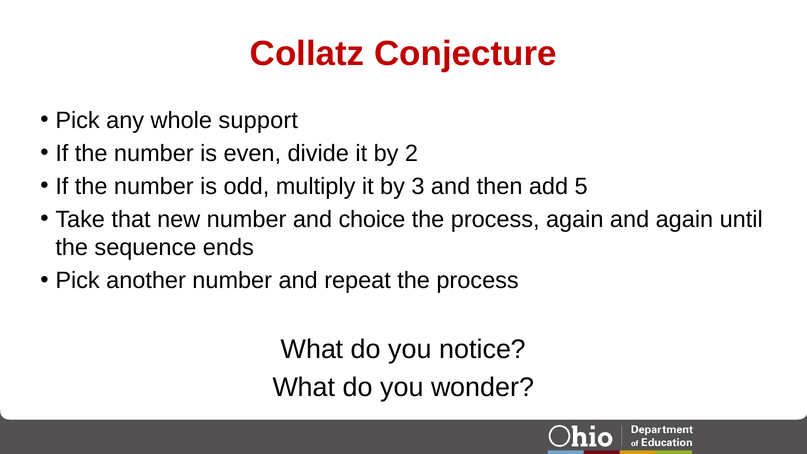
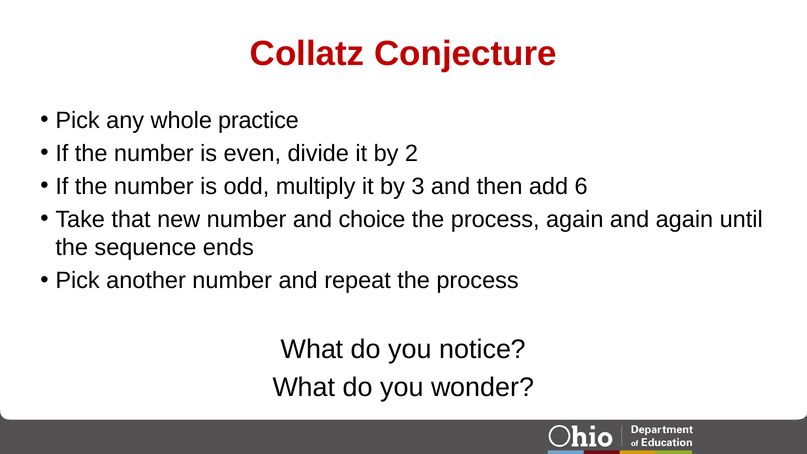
support: support -> practice (258, 120)
5: 5 -> 6 (581, 186)
